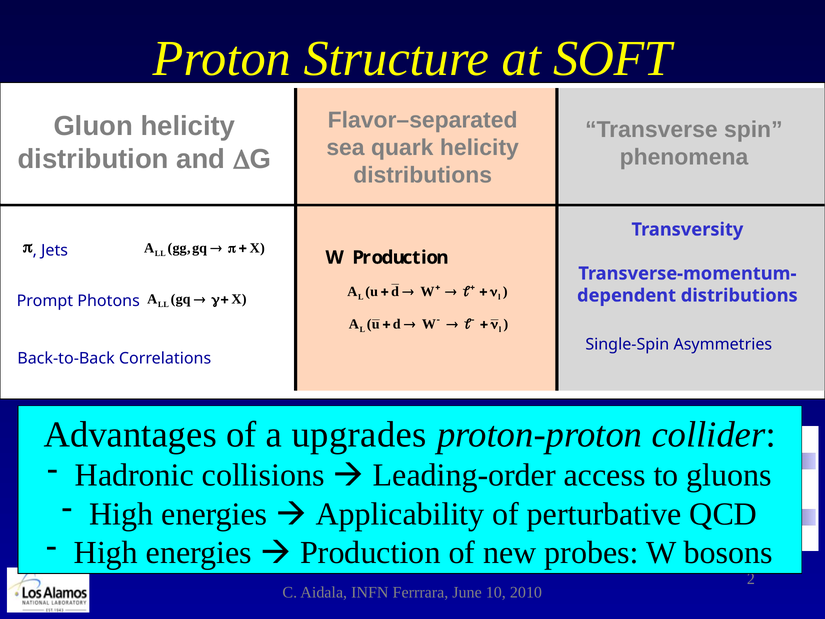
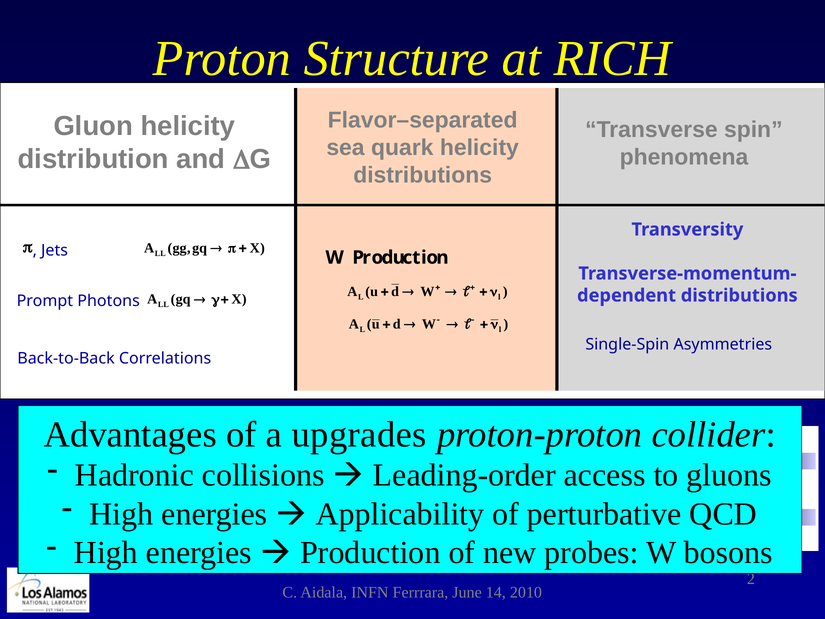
SOFT: SOFT -> RICH (612, 59)
10: 10 -> 14 (496, 592)
